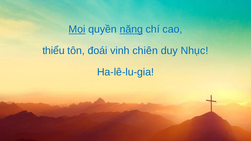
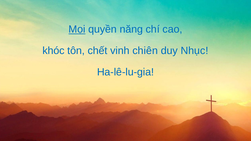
năng underline: present -> none (131, 29)
thiểu: thiểu -> khóc (53, 51)
đoái: đoái -> chết (98, 51)
